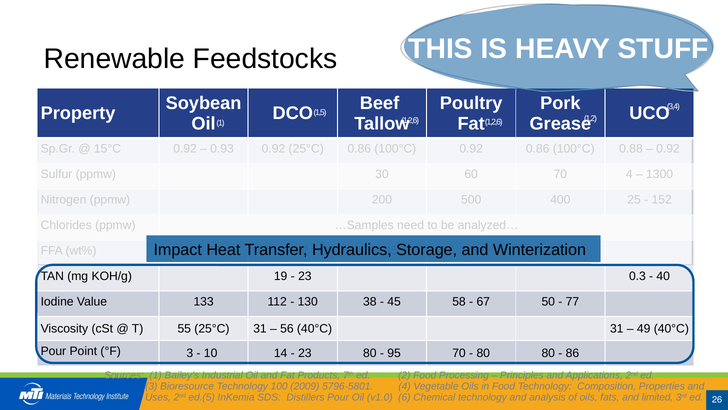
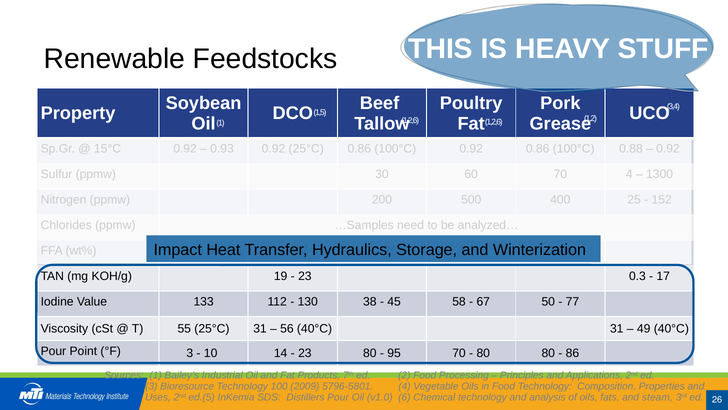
40: 40 -> 17 (663, 276)
limited: limited -> steam (657, 397)
